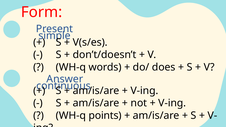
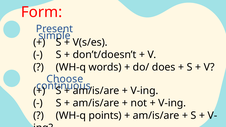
Answer: Answer -> Choose (65, 79)
